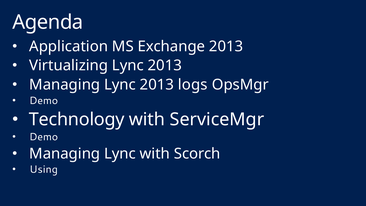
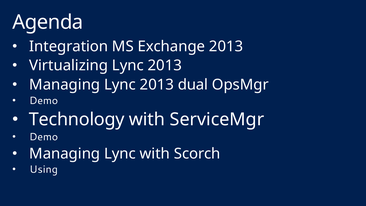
Application: Application -> Integration (69, 46)
logs: logs -> dual (193, 85)
